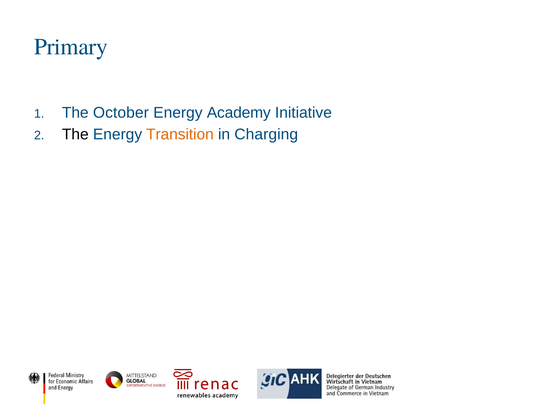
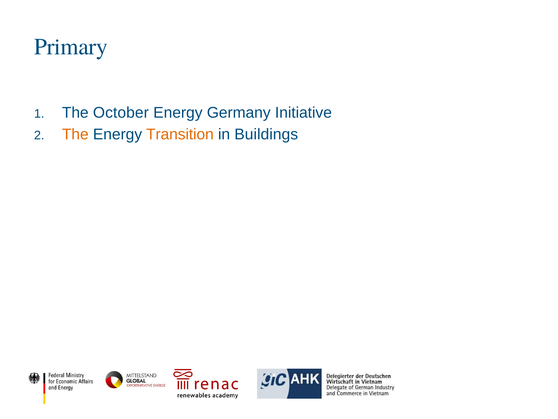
Academy: Academy -> Germany (239, 113)
The colour: black -> orange (75, 134)
Charging: Charging -> Buildings (266, 134)
